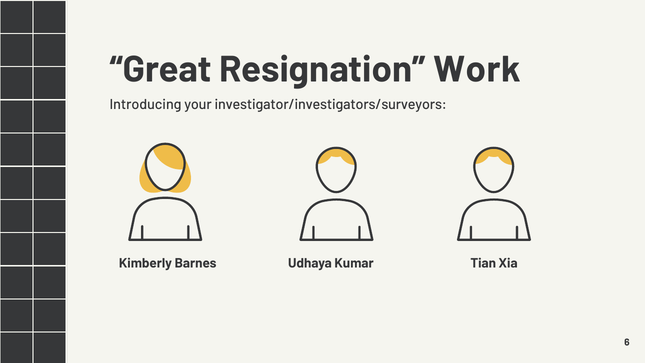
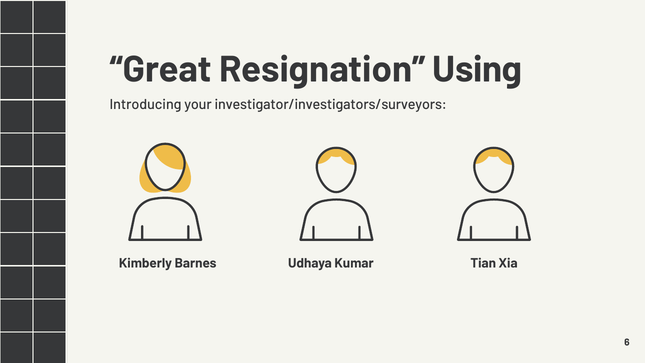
Work: Work -> Using (477, 70)
